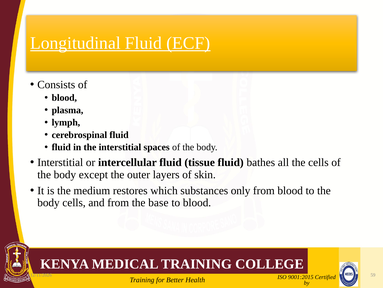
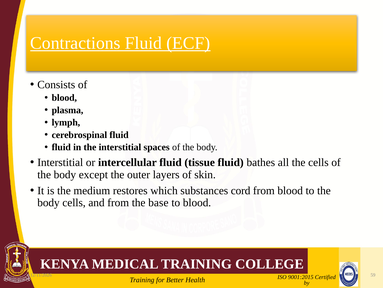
Longitudinal: Longitudinal -> Contractions (75, 43)
only: only -> cord (241, 190)
